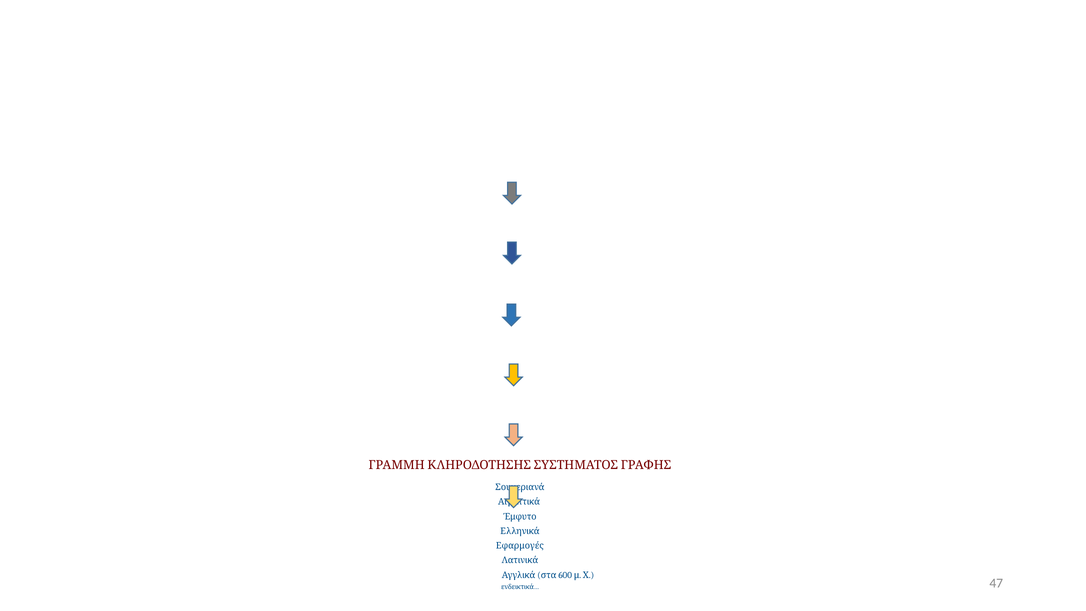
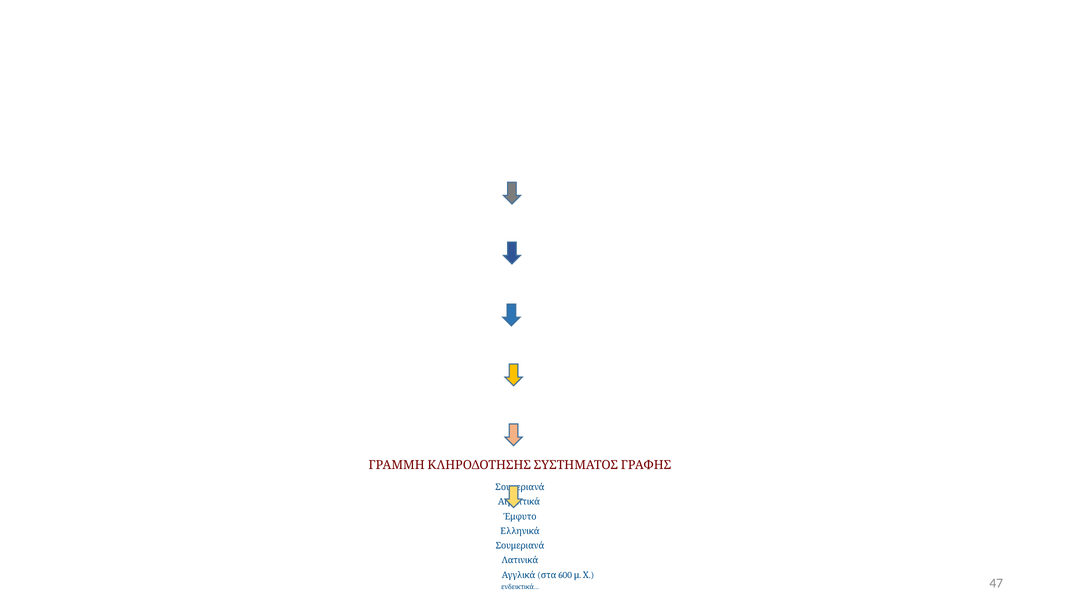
Εφαρμογές: Εφαρμογές -> Σουμεριανά (520, 546)
